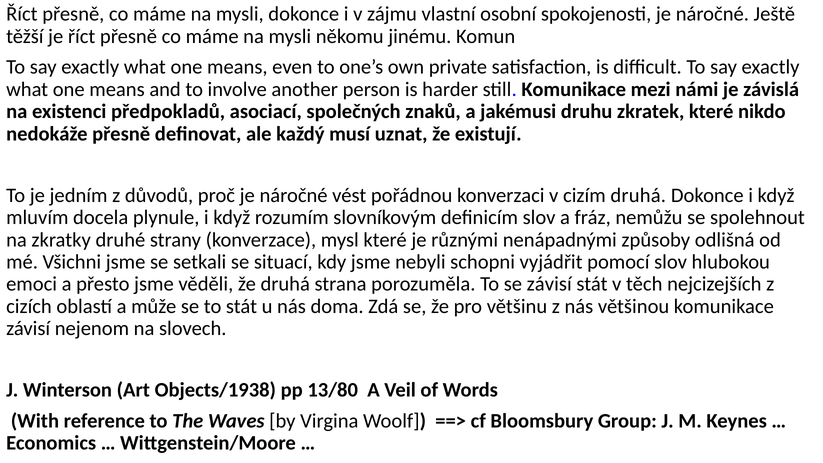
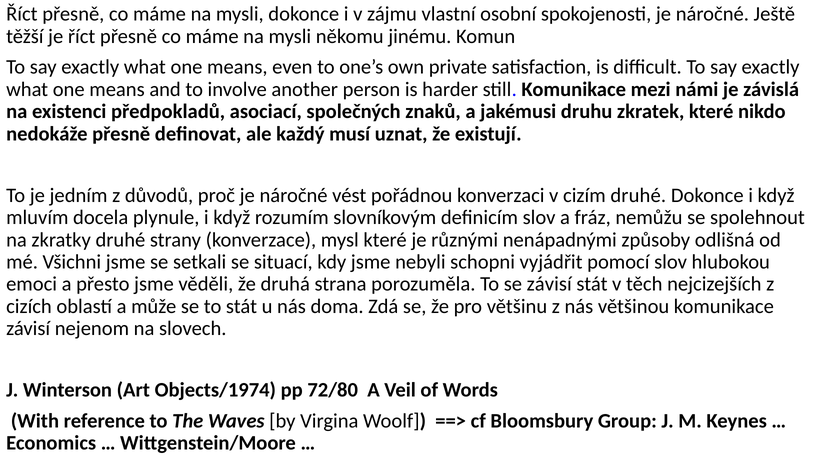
cizím druhá: druhá -> druhé (638, 195)
Objects/1938: Objects/1938 -> Objects/1974 (215, 390)
13/80: 13/80 -> 72/80 (333, 390)
